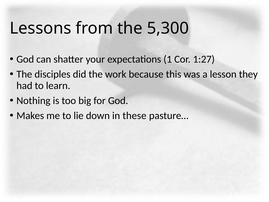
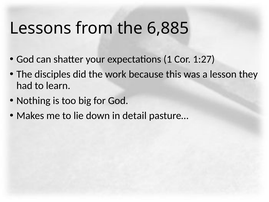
5,300: 5,300 -> 6,885 (168, 28)
these: these -> detail (135, 116)
